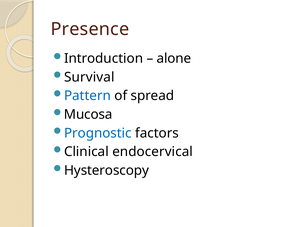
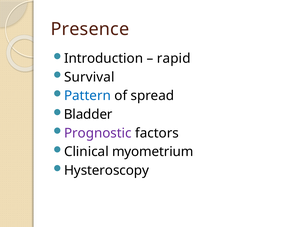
alone: alone -> rapid (174, 58)
Mucosa: Mucosa -> Bladder (88, 115)
Prognostic colour: blue -> purple (98, 133)
endocervical: endocervical -> myometrium (153, 152)
